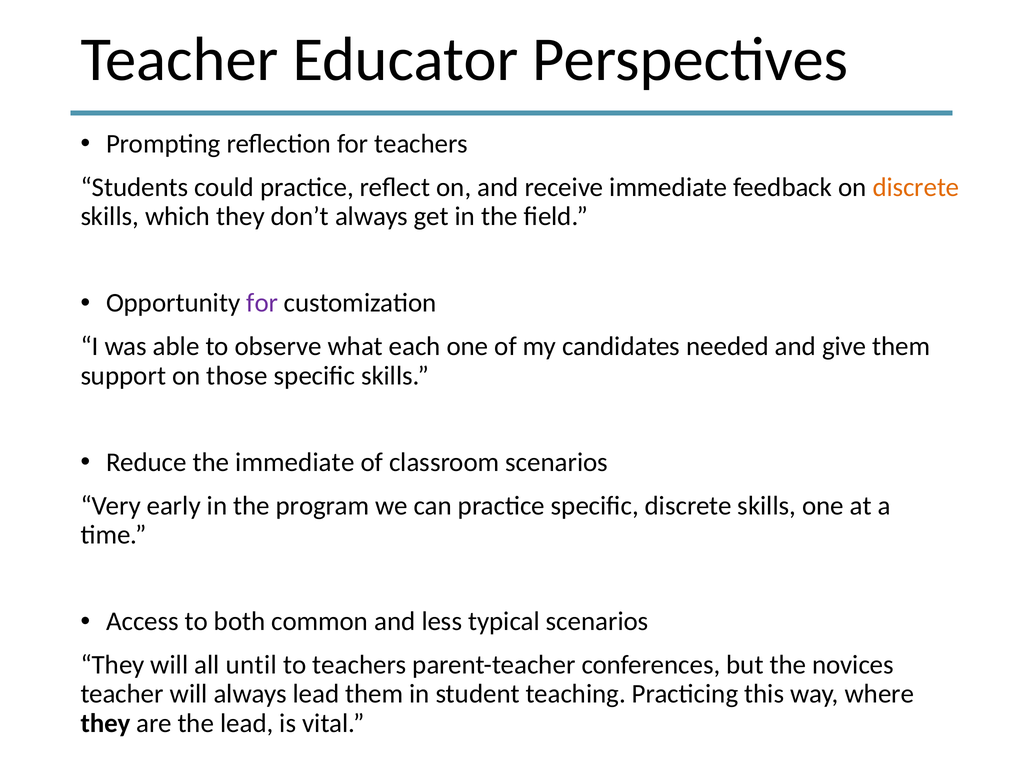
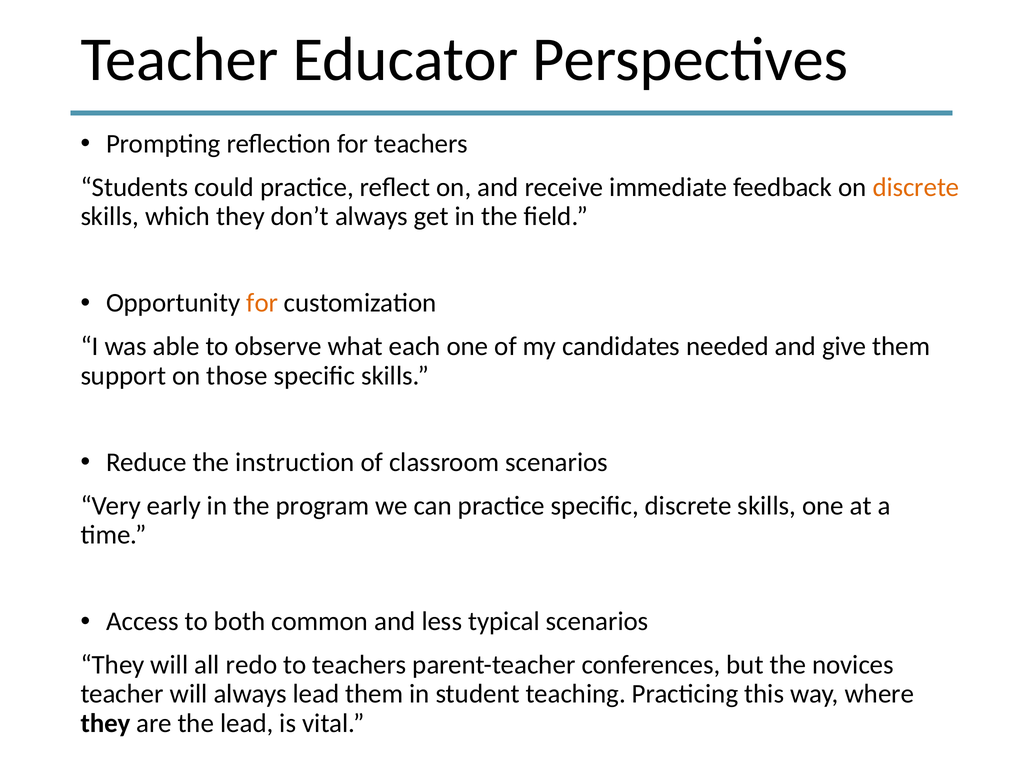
for colour: purple -> orange (262, 303)
the immediate: immediate -> instruction (295, 462)
until: until -> redo (251, 665)
